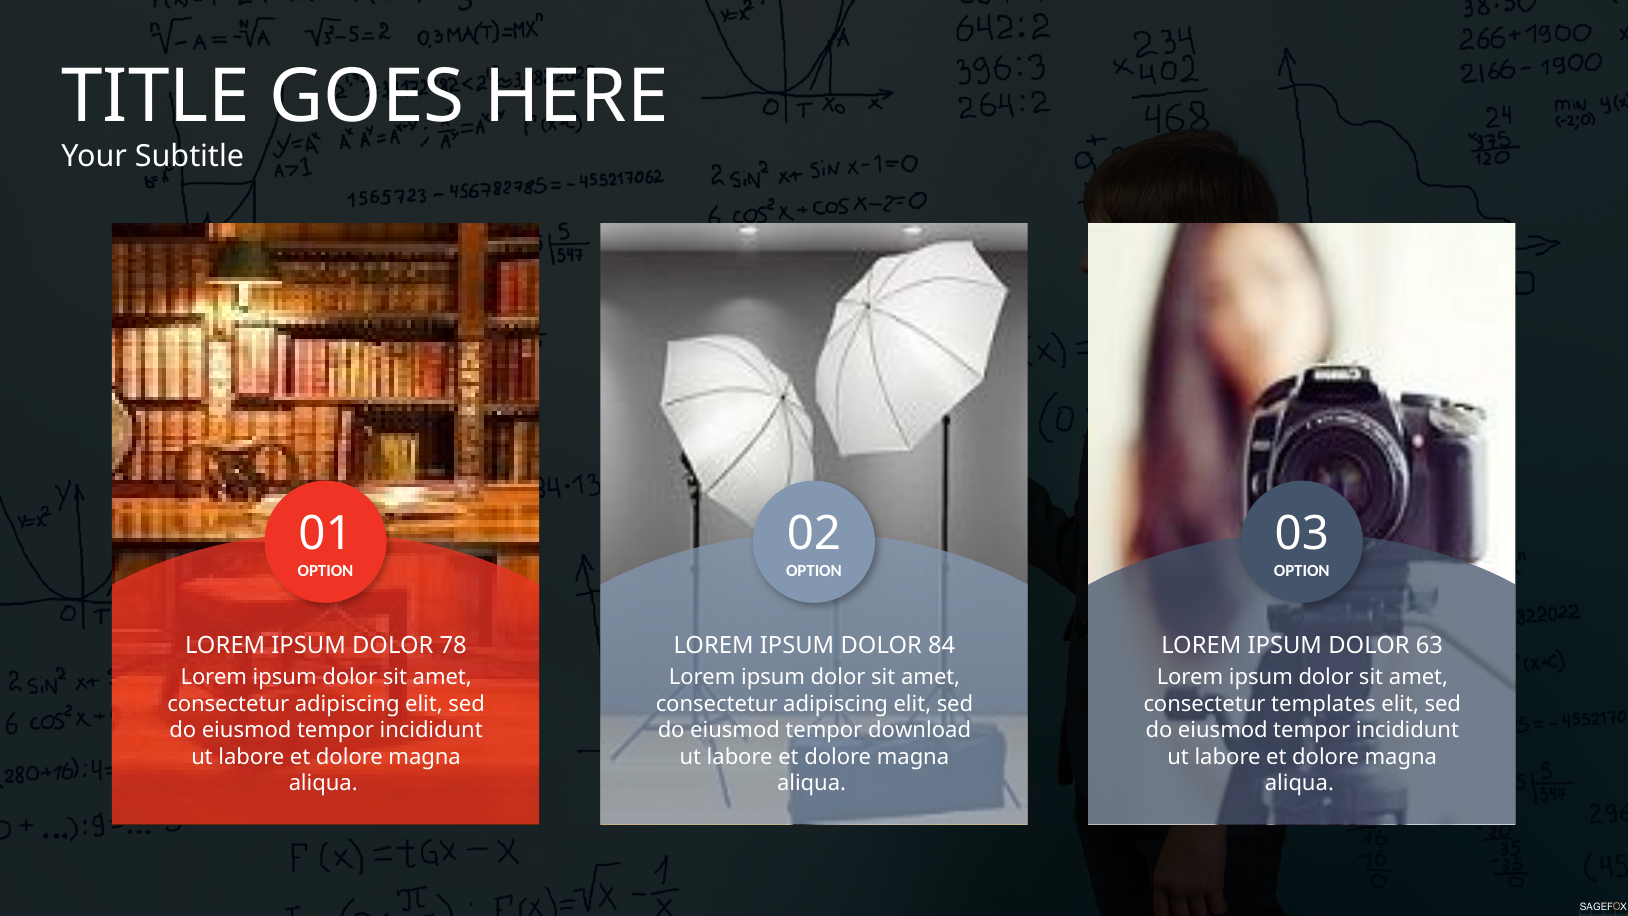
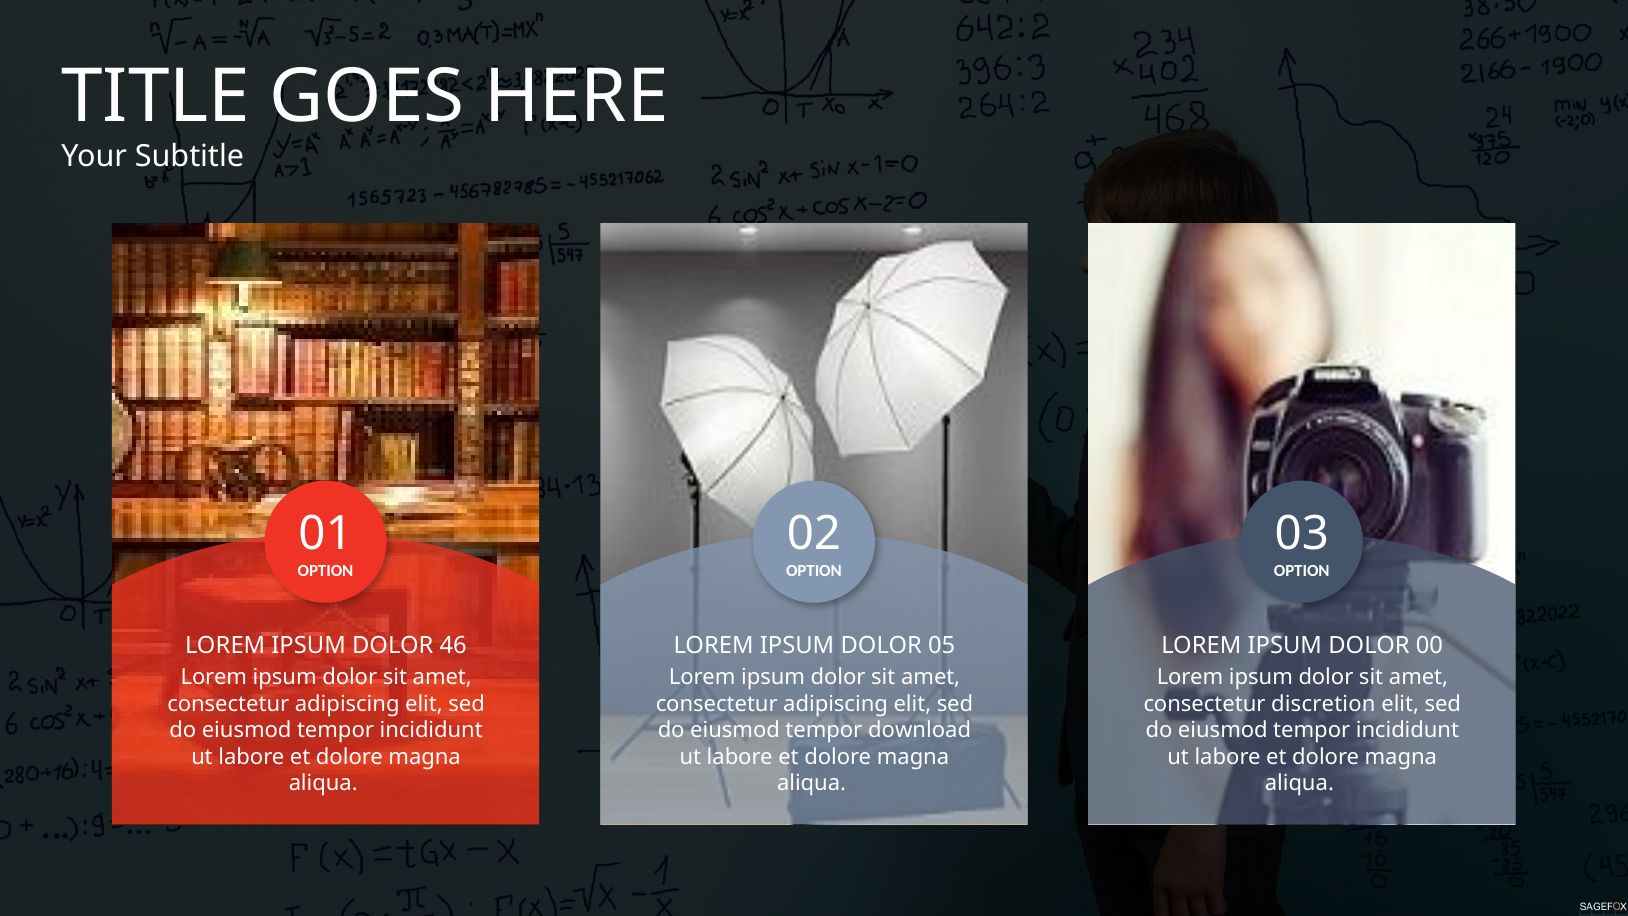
78: 78 -> 46 (453, 645)
84: 84 -> 05 (942, 645)
63: 63 -> 00 (1429, 645)
templates: templates -> discretion (1323, 704)
